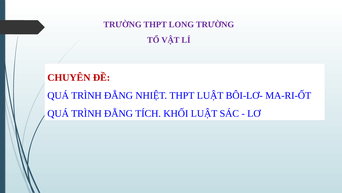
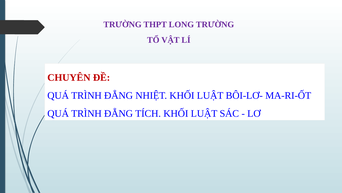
NHIỆT THPT: THPT -> KHỐI (182, 95)
